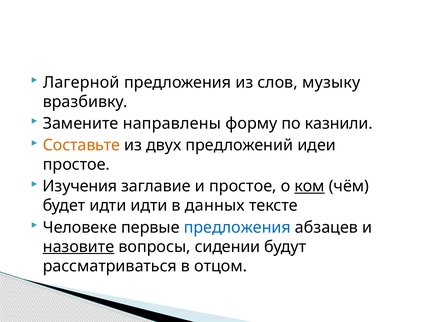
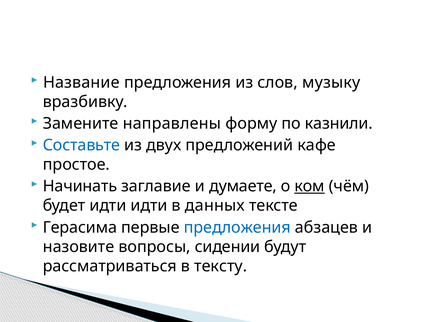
Лагерной: Лагерной -> Название (81, 82)
Составьте colour: orange -> blue (82, 145)
идеи: идеи -> кафе (317, 145)
Изучения: Изучения -> Начинать (80, 186)
и простое: простое -> думаете (243, 186)
Человеке: Человеке -> Герасима (80, 227)
назовите underline: present -> none (79, 246)
отцом: отцом -> тексту (221, 266)
